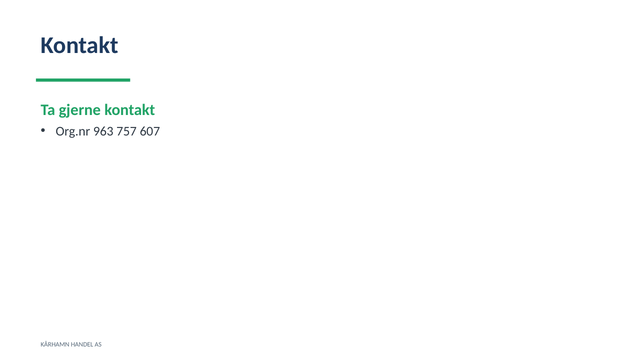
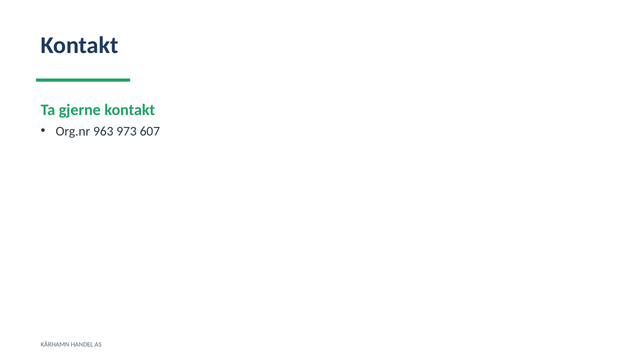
757: 757 -> 973 (127, 131)
